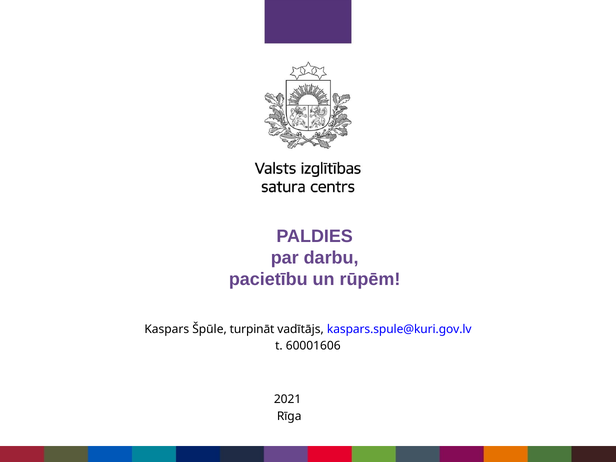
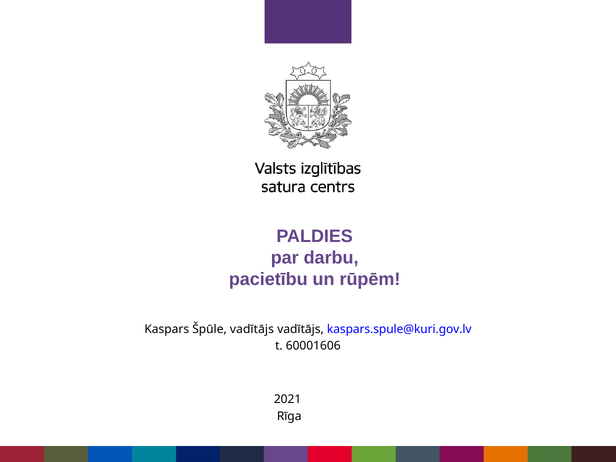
Špūle turpināt: turpināt -> vadītājs (252, 329)
